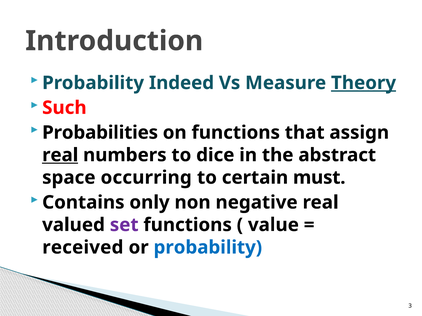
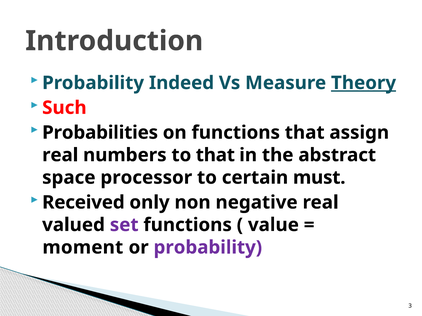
real underline: present -> none (60, 155)
to dice: dice -> that (215, 155)
occurring: occurring -> processor (146, 178)
Contains: Contains -> Received (83, 203)
received: received -> moment (83, 248)
probability colour: blue -> purple (208, 248)
